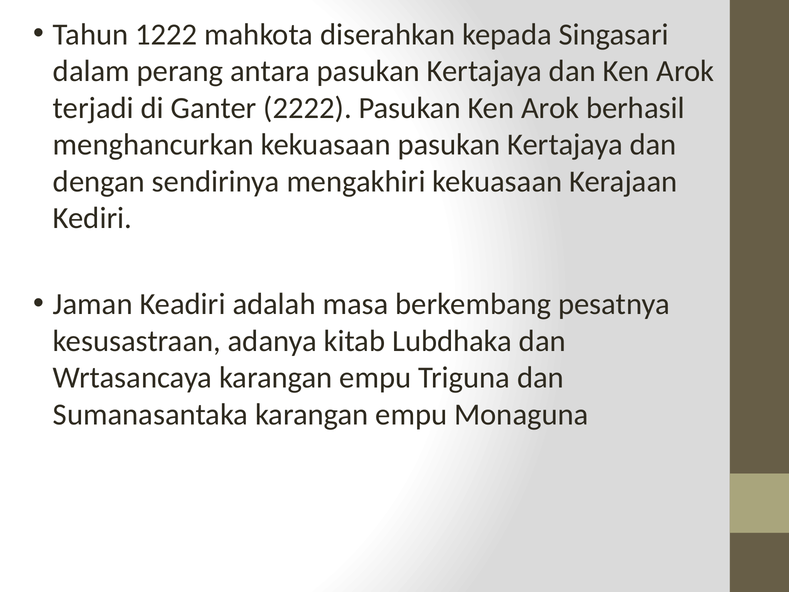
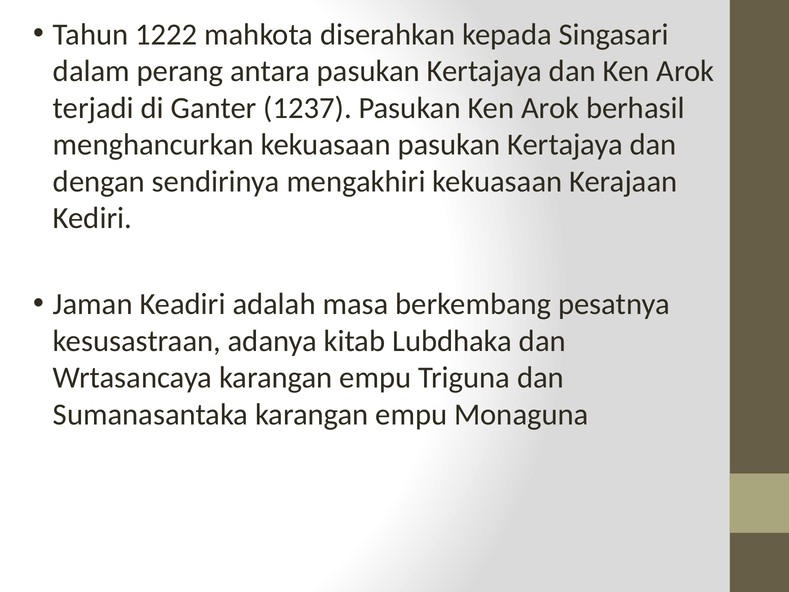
2222: 2222 -> 1237 (308, 108)
